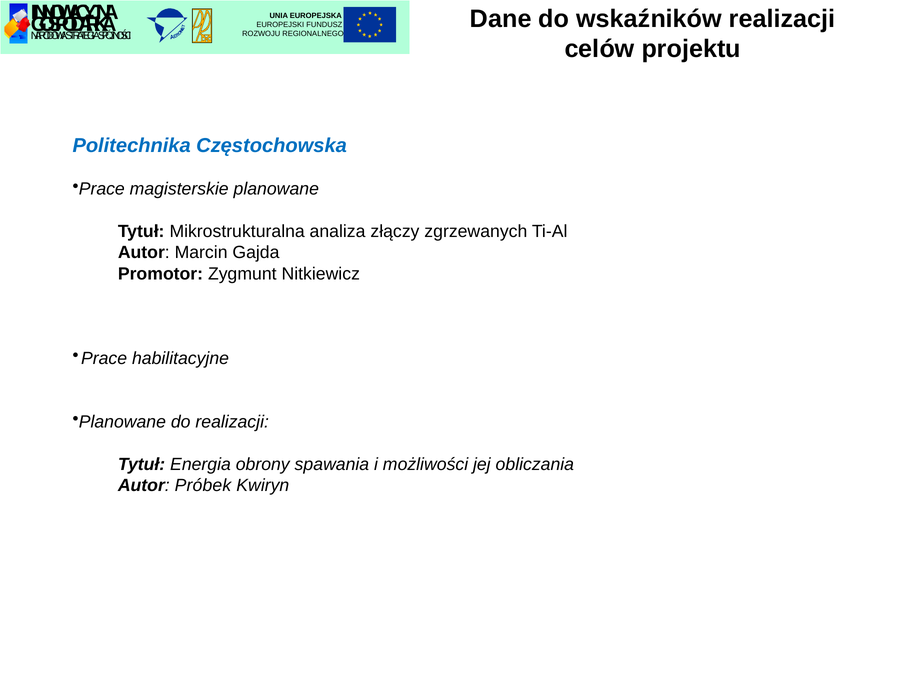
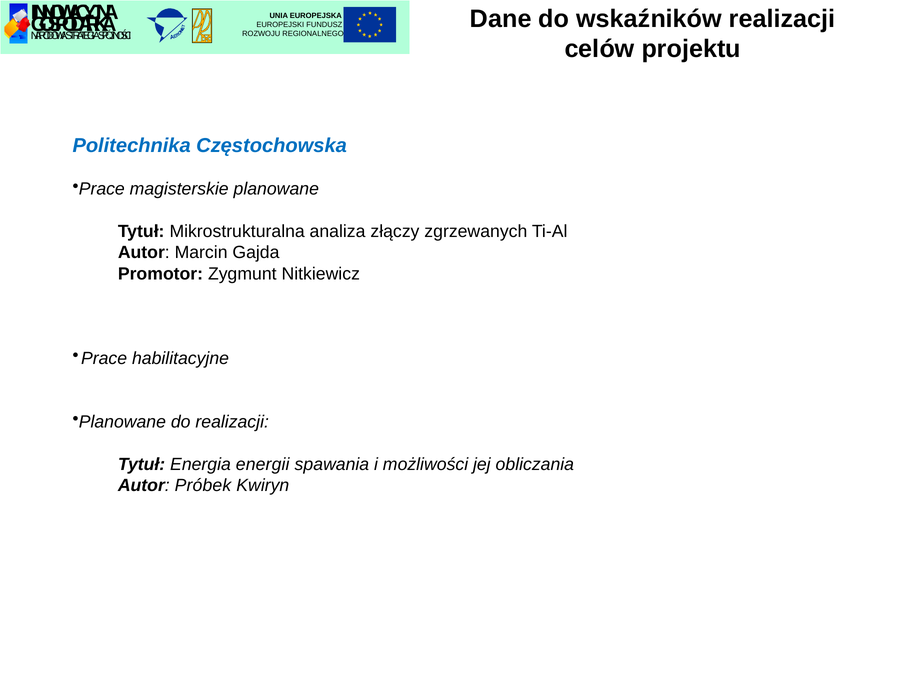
obrony: obrony -> energii (263, 464)
